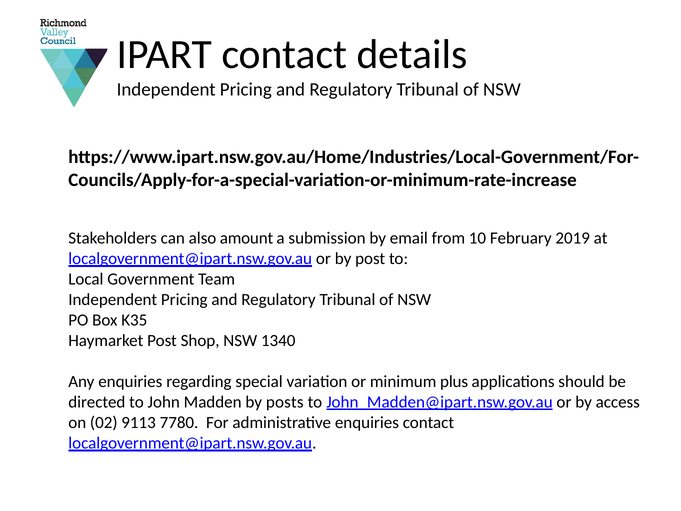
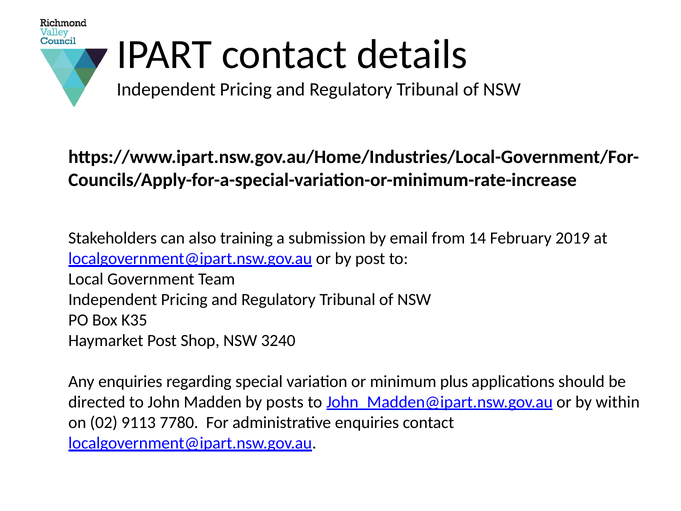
amount: amount -> training (246, 238)
10: 10 -> 14 (477, 238)
1340: 1340 -> 3240 (278, 340)
access: access -> within (618, 402)
